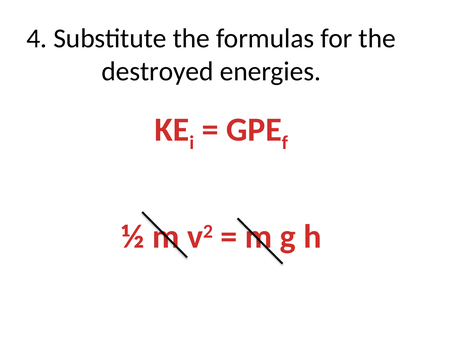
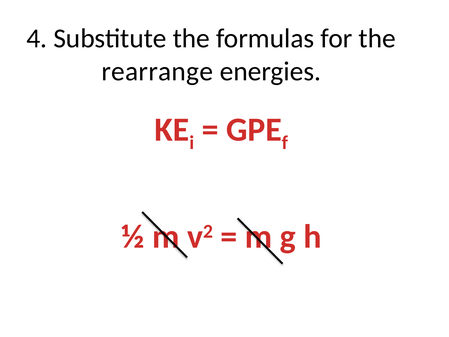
destroyed: destroyed -> rearrange (157, 71)
